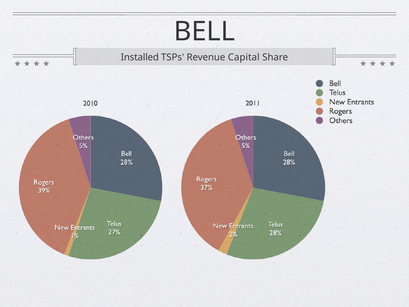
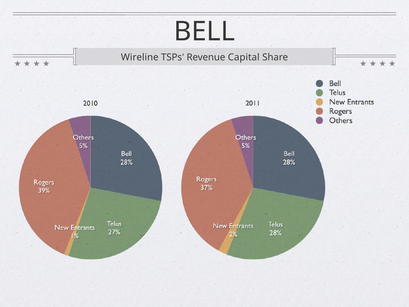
Installed: Installed -> Wireline (140, 57)
